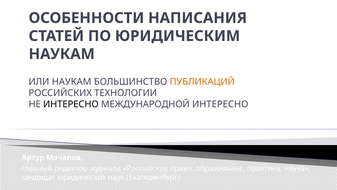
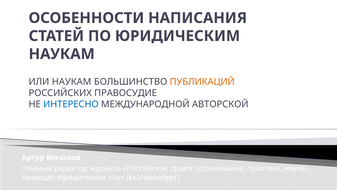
ТЕХНОЛОГИИ: ТЕХНОЛОГИИ -> ПРАВОСУДИЕ (126, 93)
ИНТЕРЕСНО colour: black -> blue (71, 104)
МЕЖДУНАРОДНОЙ ИНТЕРЕСНО: ИНТЕРЕСНО -> АВТОРСКОЙ (220, 104)
